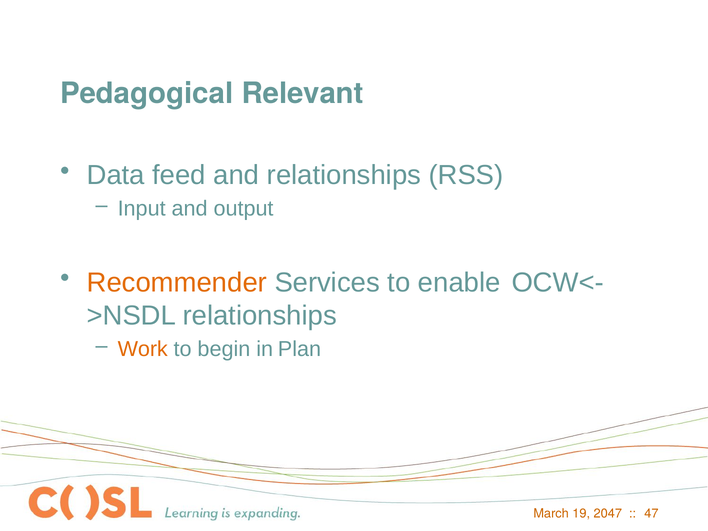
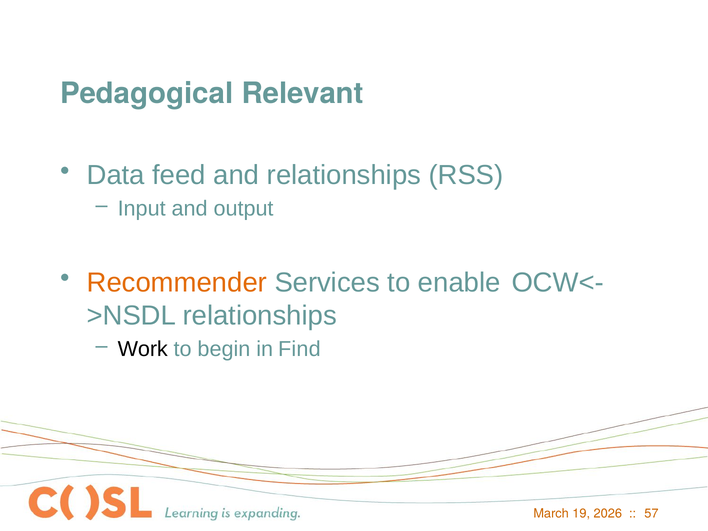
Work colour: orange -> black (143, 349)
Plan: Plan -> Find (299, 349)
2047: 2047 -> 2026 (608, 514)
47: 47 -> 57 (651, 514)
